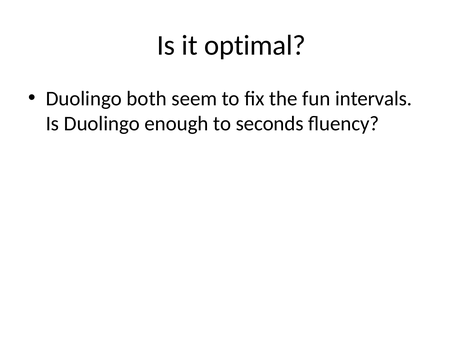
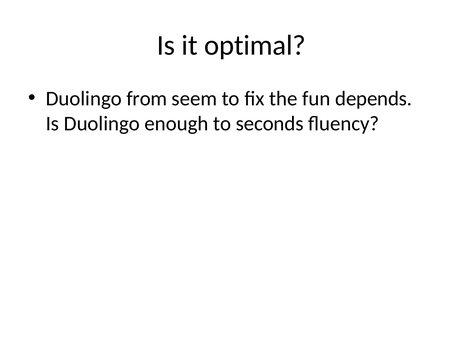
both: both -> from (147, 98)
intervals: intervals -> depends (374, 98)
